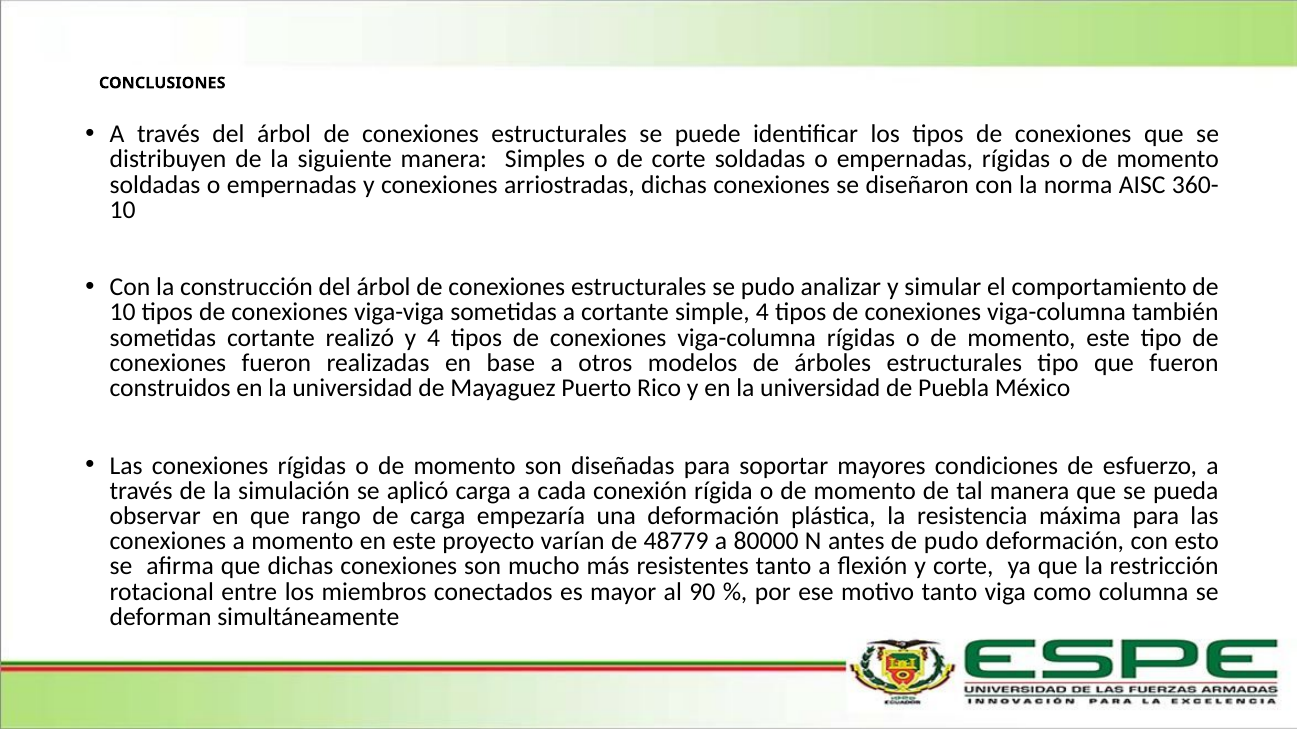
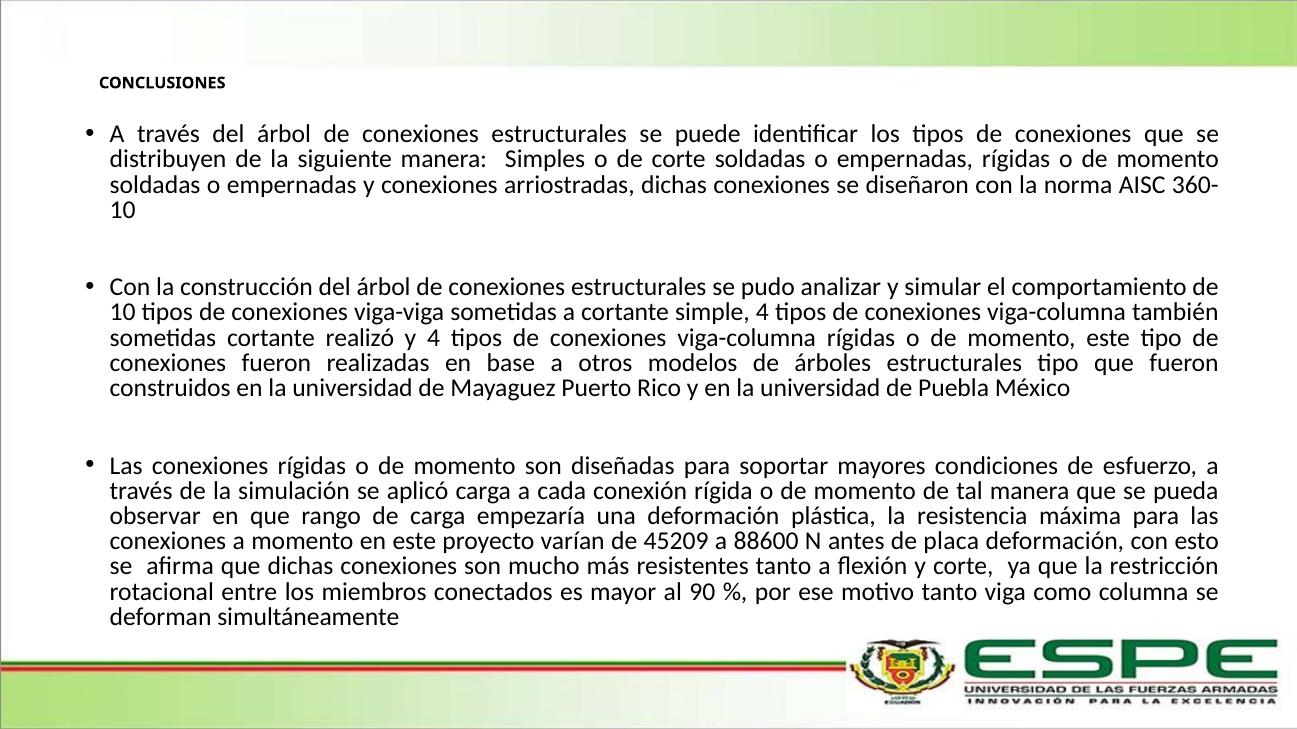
48779: 48779 -> 45209 (676, 542)
80000: 80000 -> 88600 (766, 542)
de pudo: pudo -> placa (951, 542)
